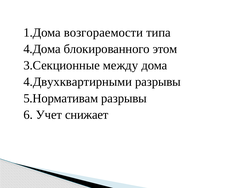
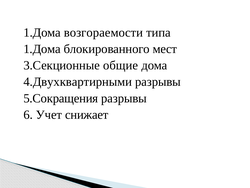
4.Дома: 4.Дома -> 1.Дома (42, 49)
этом: этом -> мест (165, 49)
между: между -> общие (121, 65)
5.Нормативам: 5.Нормативам -> 5.Сокращения (61, 98)
